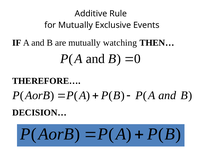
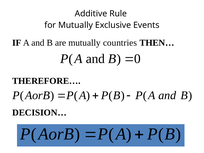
watching: watching -> countries (120, 43)
